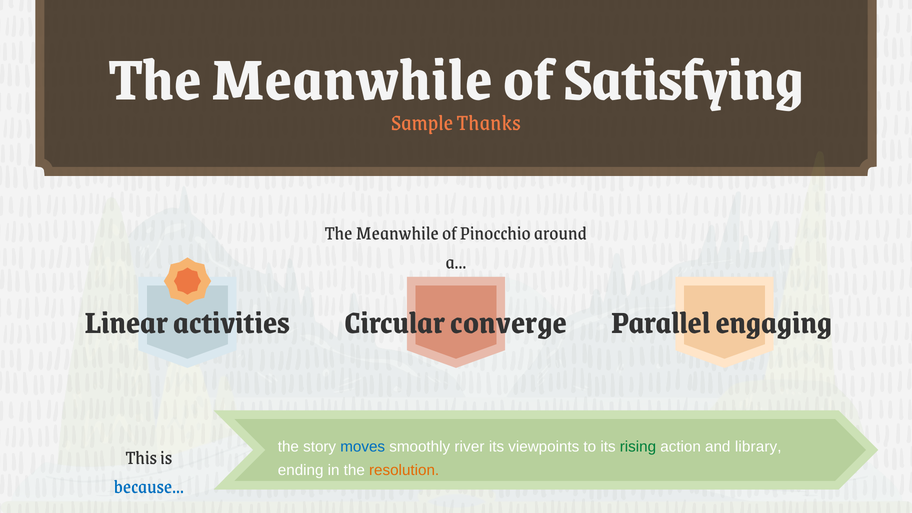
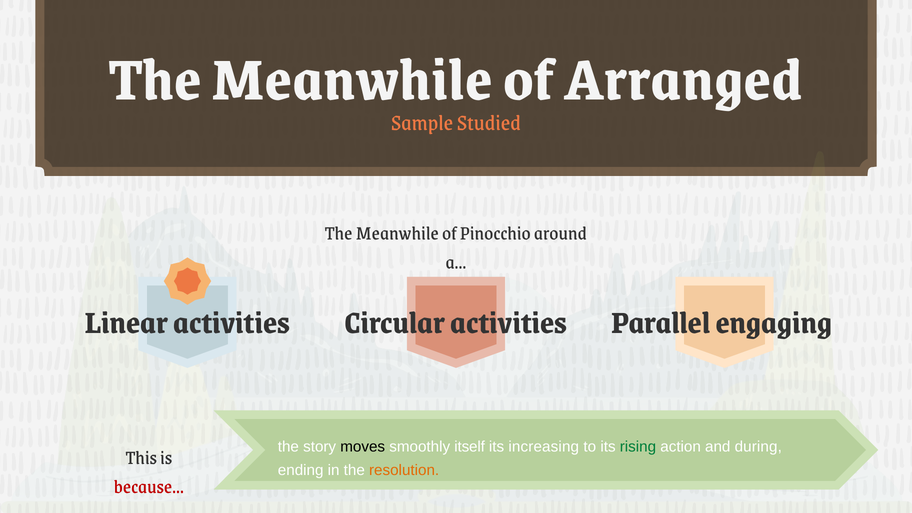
Satisfying: Satisfying -> Arranged (683, 79)
Thanks: Thanks -> Studied (489, 123)
Circular converge: converge -> activities (509, 322)
moves colour: blue -> black (363, 447)
river: river -> itself (470, 447)
viewpoints: viewpoints -> increasing (544, 447)
library: library -> during (758, 447)
because colour: blue -> red (149, 487)
